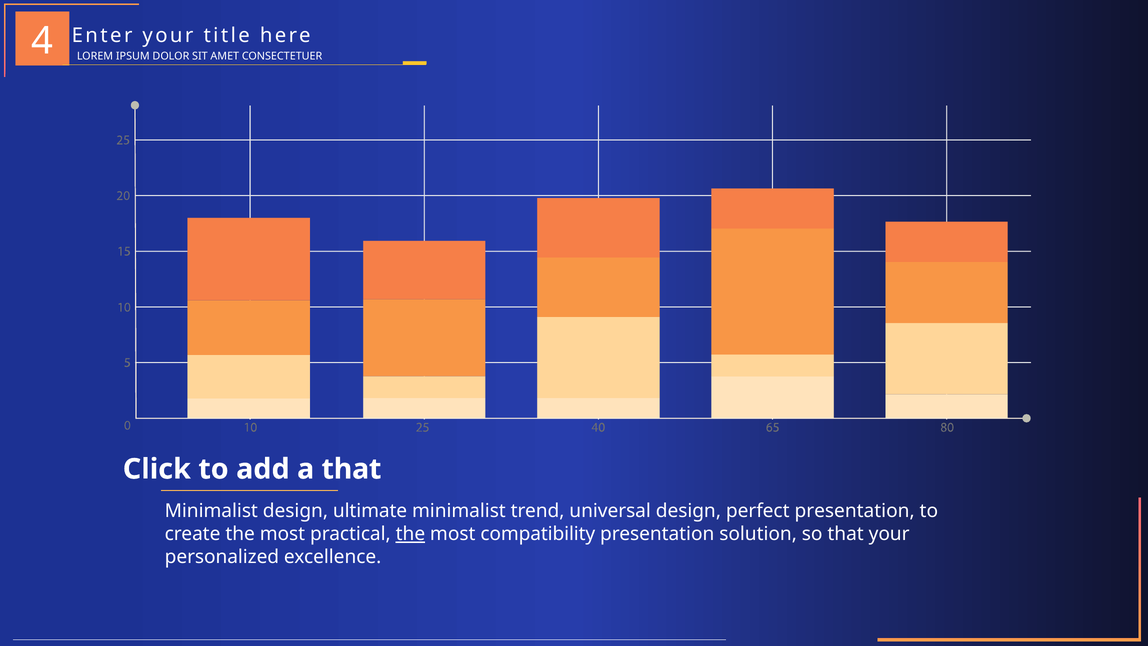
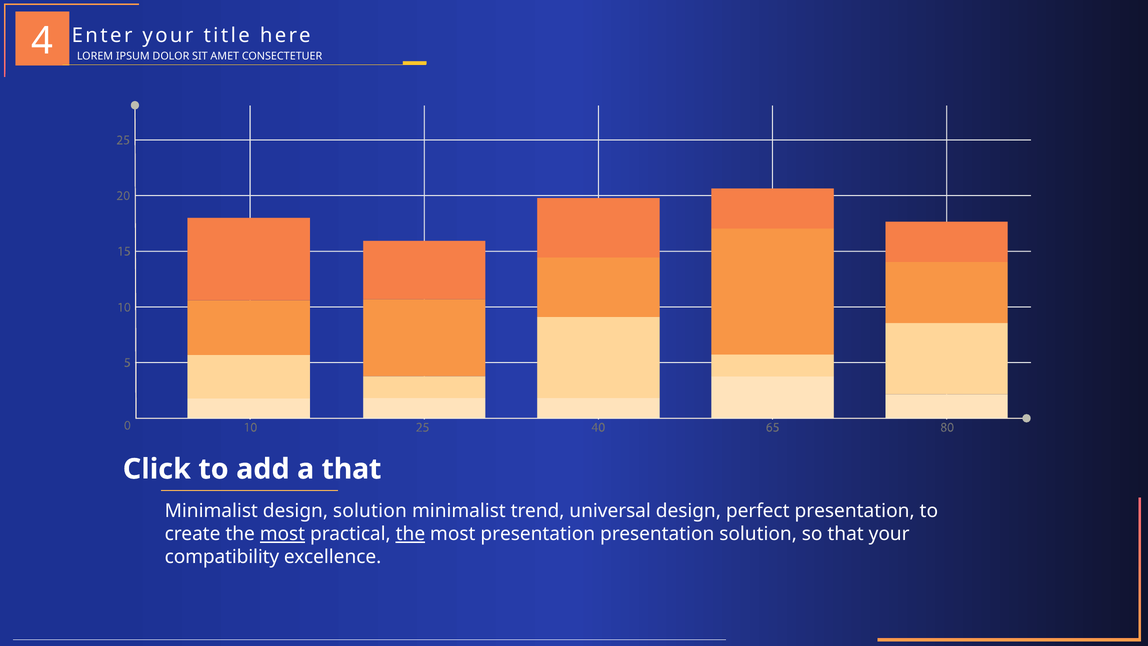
design ultimate: ultimate -> solution (370, 511)
most underline: none -> present (282, 534)
most compatibility: compatibility -> presentation (538, 534)
personalized: personalized -> compatibility (222, 557)
